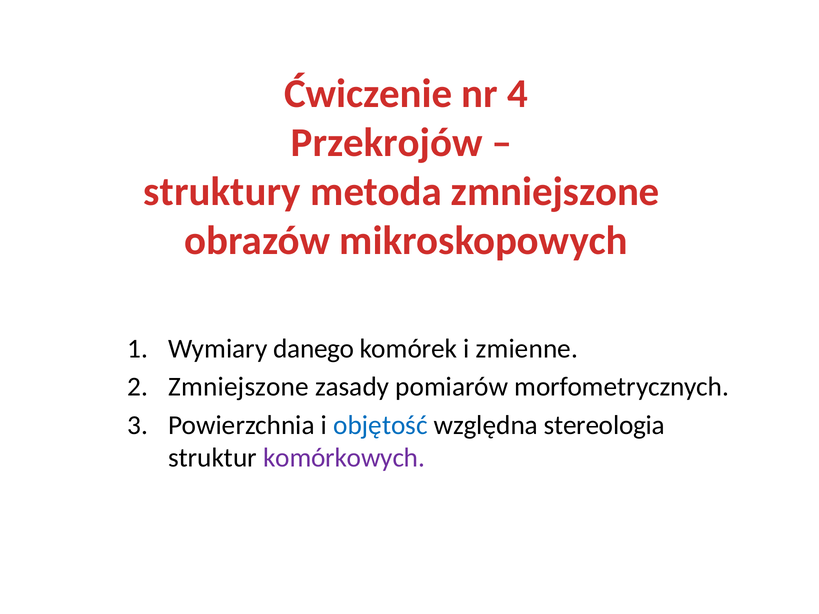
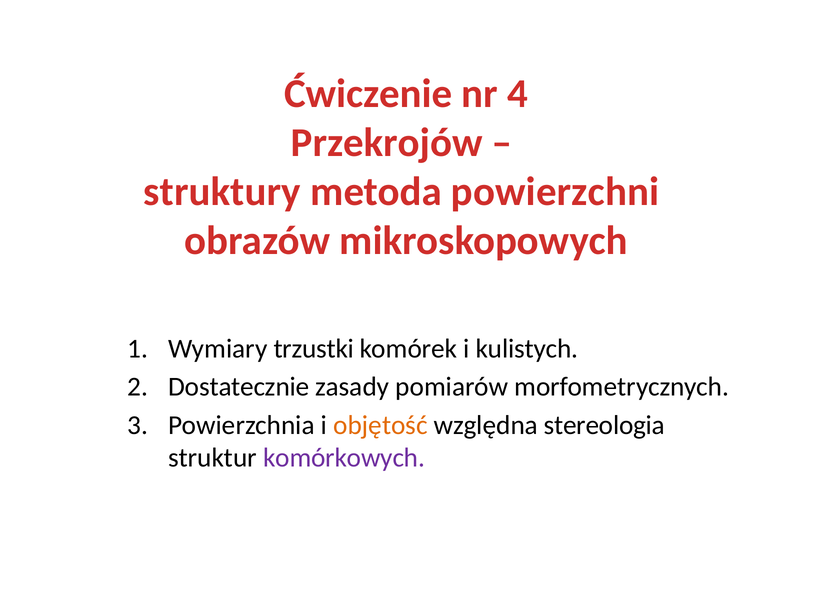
metoda zmniejszone: zmniejszone -> powierzchni (555, 192)
danego: danego -> trzustki (314, 349)
zmienne: zmienne -> kulistych (527, 349)
Zmniejszone: Zmniejszone -> Dostatecznie (239, 387)
objętość colour: blue -> orange (380, 425)
